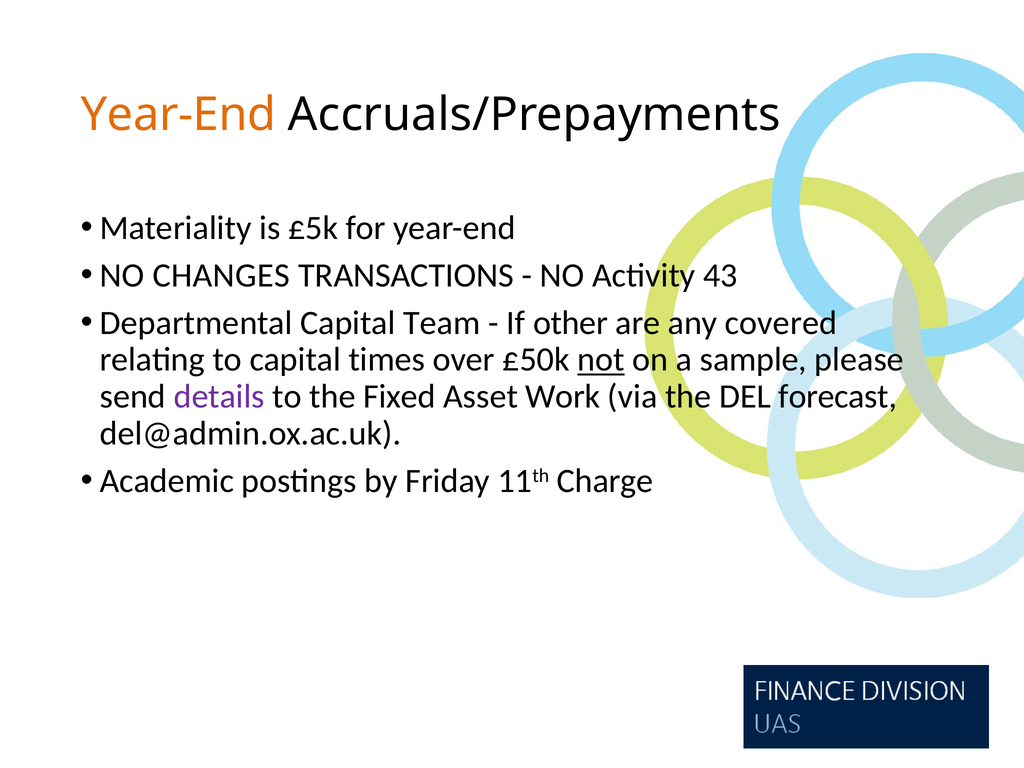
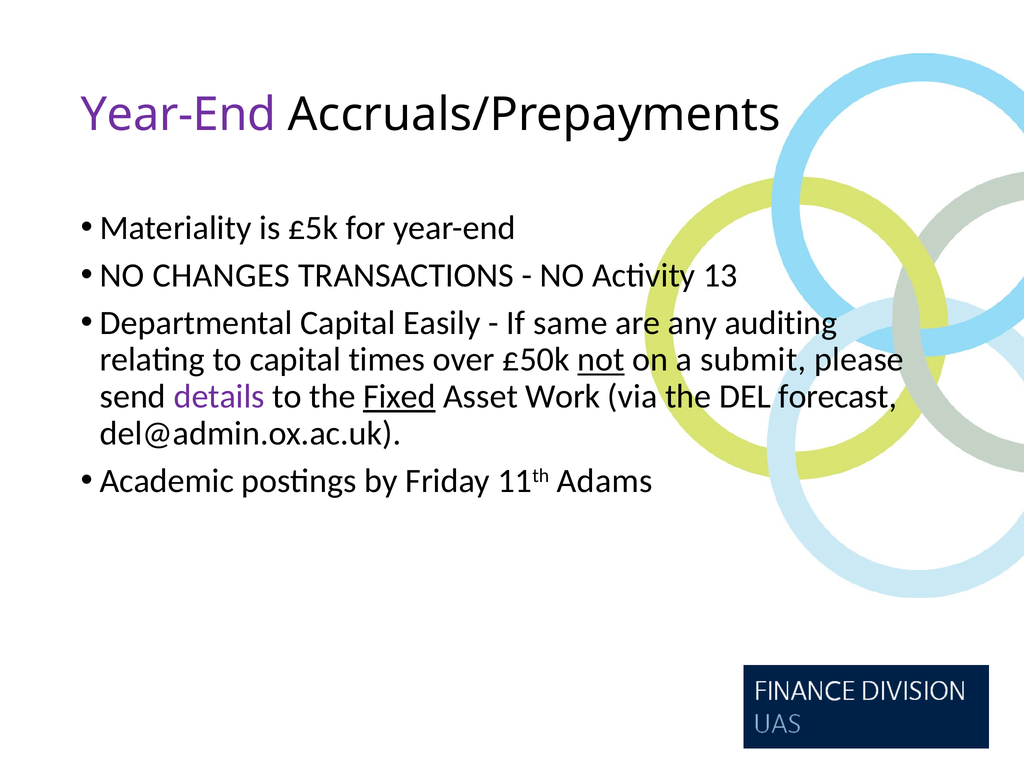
Year-End colour: orange -> purple (178, 115)
43: 43 -> 13 (720, 275)
Team: Team -> Easily (442, 323)
other: other -> same (570, 323)
covered: covered -> auditing (781, 323)
sample: sample -> submit (753, 360)
Fixed underline: none -> present (399, 397)
Charge: Charge -> Adams (605, 481)
